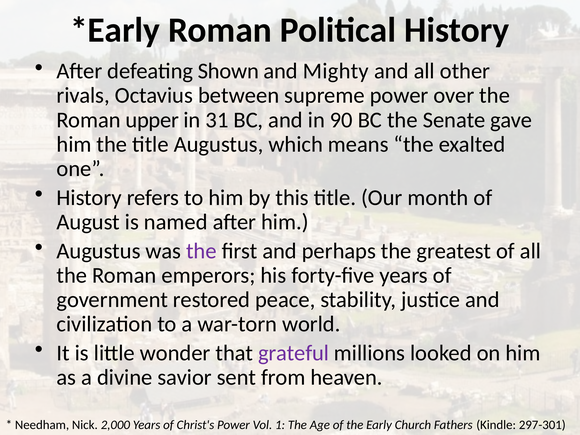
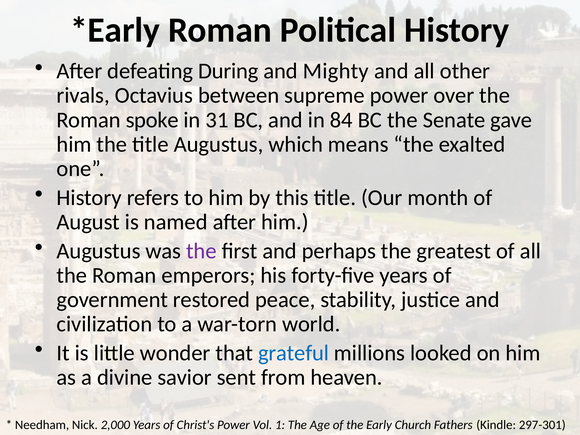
Shown: Shown -> During (228, 71)
upper: upper -> spoke (152, 120)
90: 90 -> 84 (341, 120)
grateful colour: purple -> blue (294, 353)
